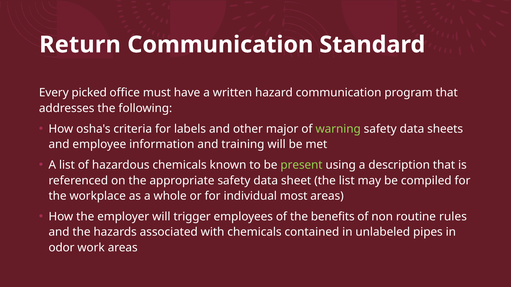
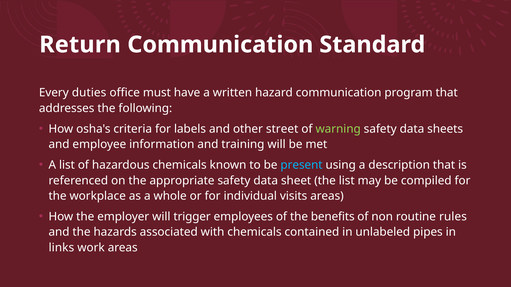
picked: picked -> duties (89, 93)
major: major -> street (282, 129)
present colour: light green -> light blue (302, 165)
most: most -> visits (294, 196)
odor: odor -> links (61, 248)
